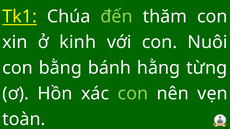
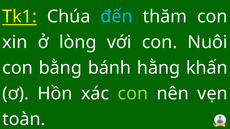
đến colour: light green -> light blue (117, 17)
kinh: kinh -> lòng (78, 42)
từng: từng -> khấn (207, 68)
